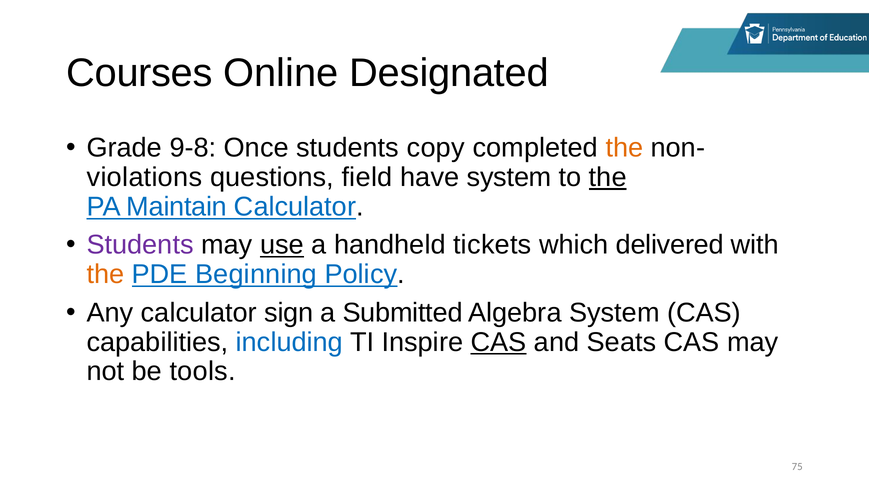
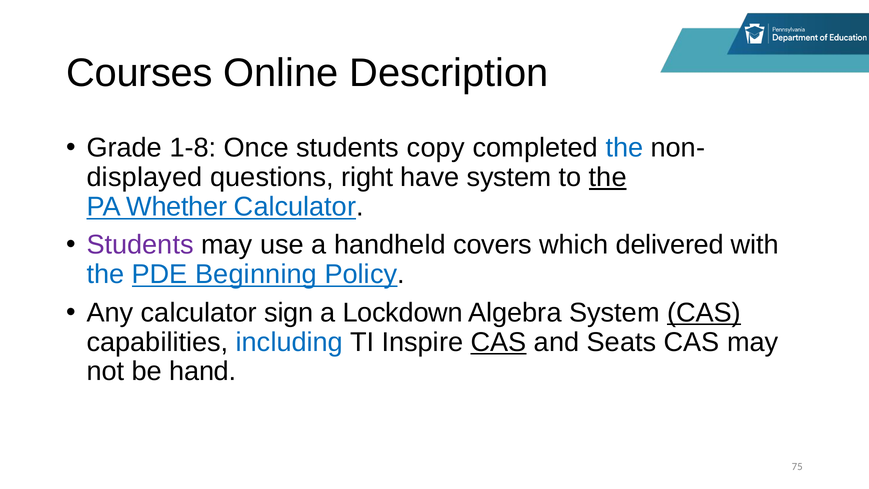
Designated: Designated -> Description (449, 73)
9-8: 9-8 -> 1-8 (193, 148)
the colour: orange -> blue (624, 148)
violations: violations -> displayed (145, 177)
field: field -> right (367, 177)
Maintain: Maintain -> Whether (177, 207)
use underline: present -> none (282, 245)
tickets: tickets -> covers (493, 245)
the colour: orange -> blue (105, 274)
Submitted: Submitted -> Lockdown (403, 313)
CAS underline: none -> present (704, 313)
tools: tools -> hand (203, 371)
